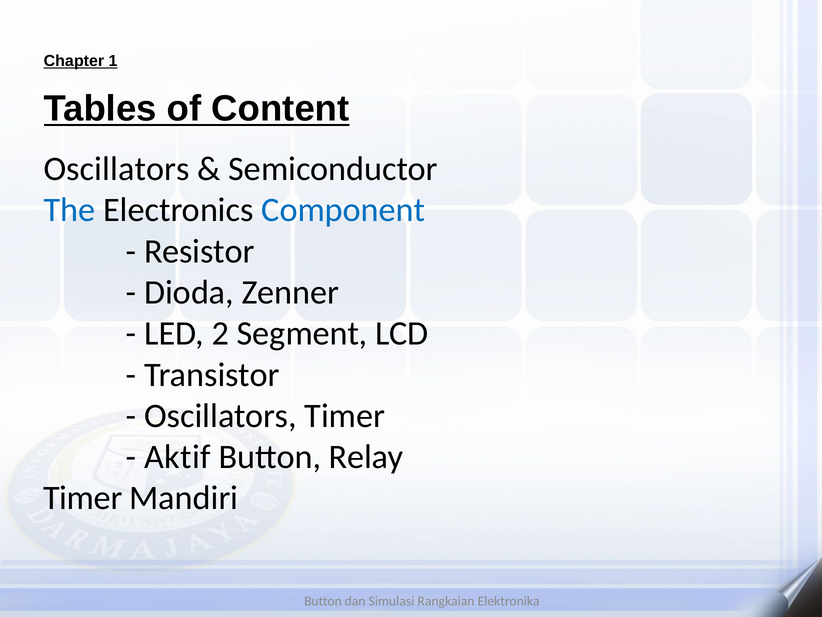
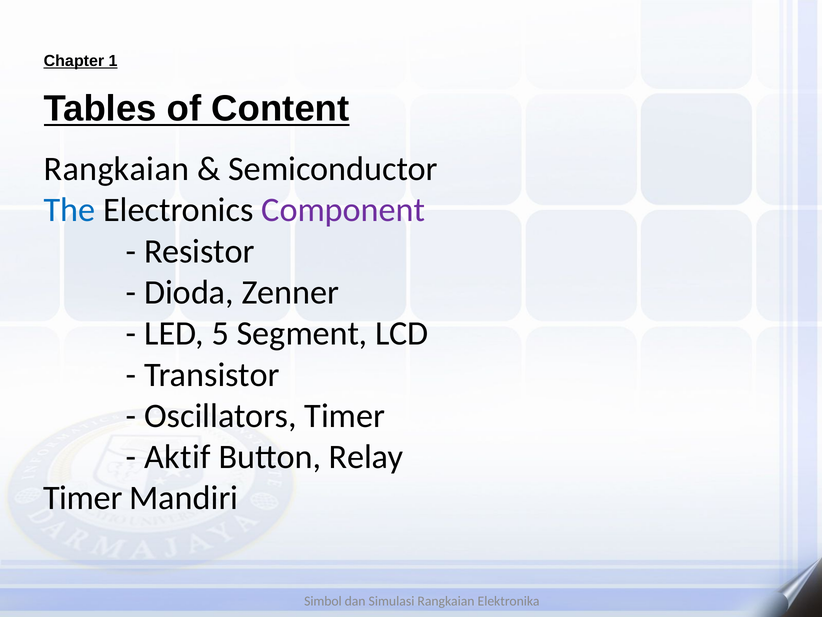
Oscillators: Oscillators -> Rangkaian (117, 169)
Component colour: blue -> purple (343, 210)
2: 2 -> 5 (220, 333)
Button: Button -> Simbol (323, 601)
